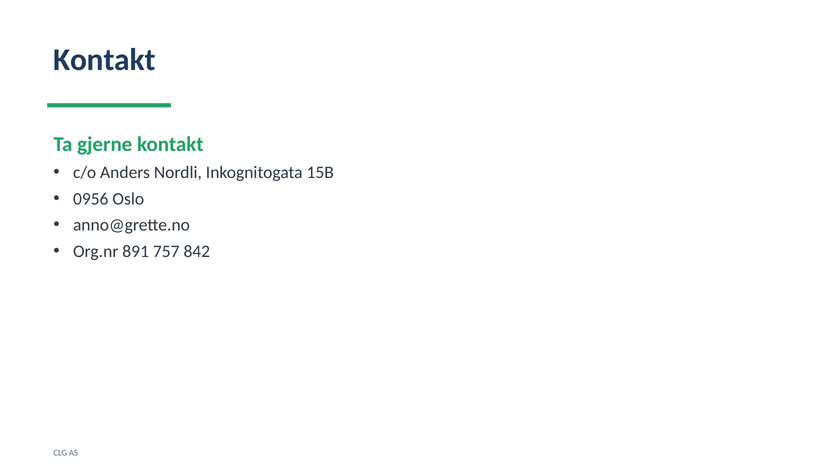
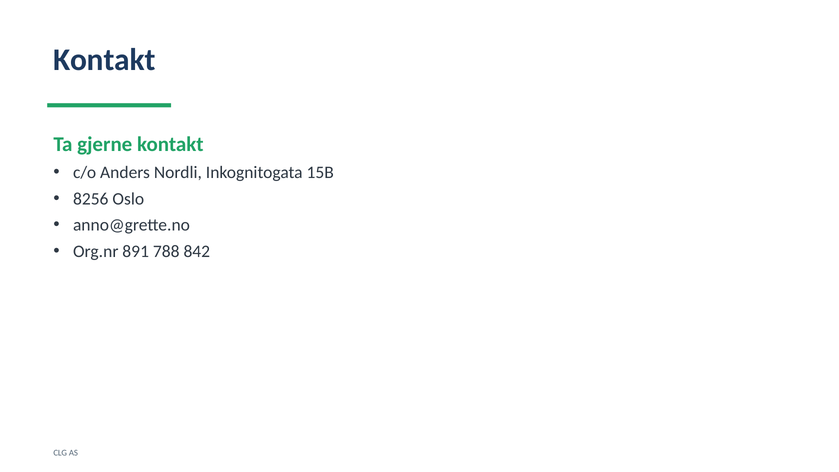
0956: 0956 -> 8256 (91, 199)
757: 757 -> 788 (166, 251)
